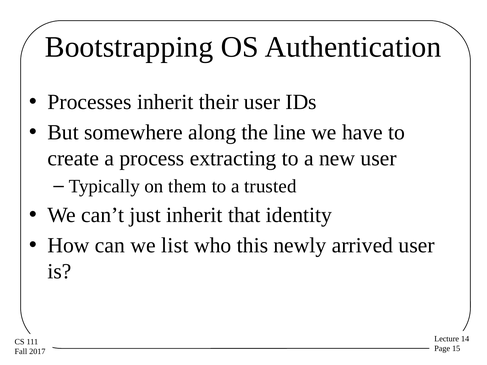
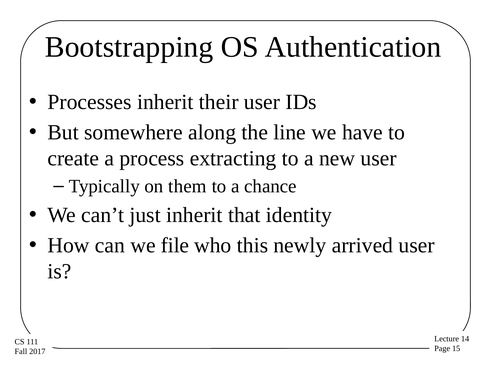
trusted: trusted -> chance (270, 186)
list: list -> file (175, 246)
